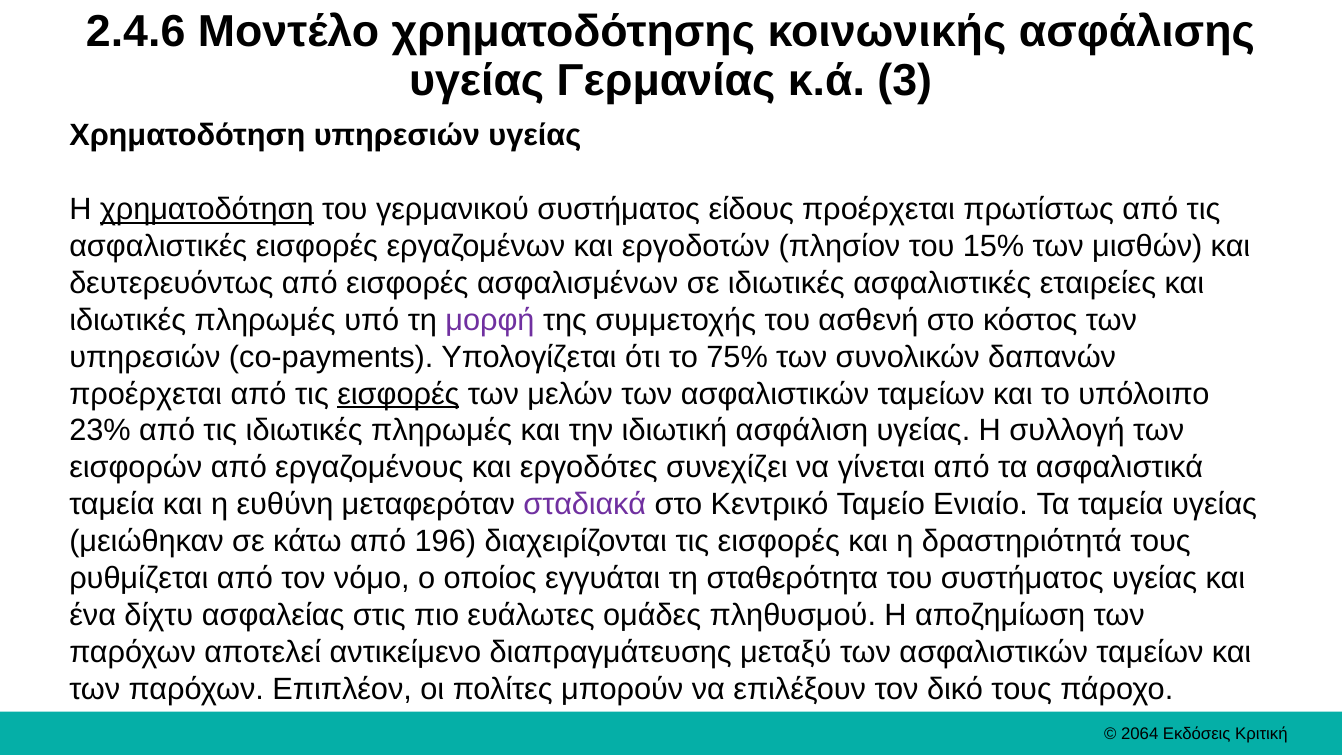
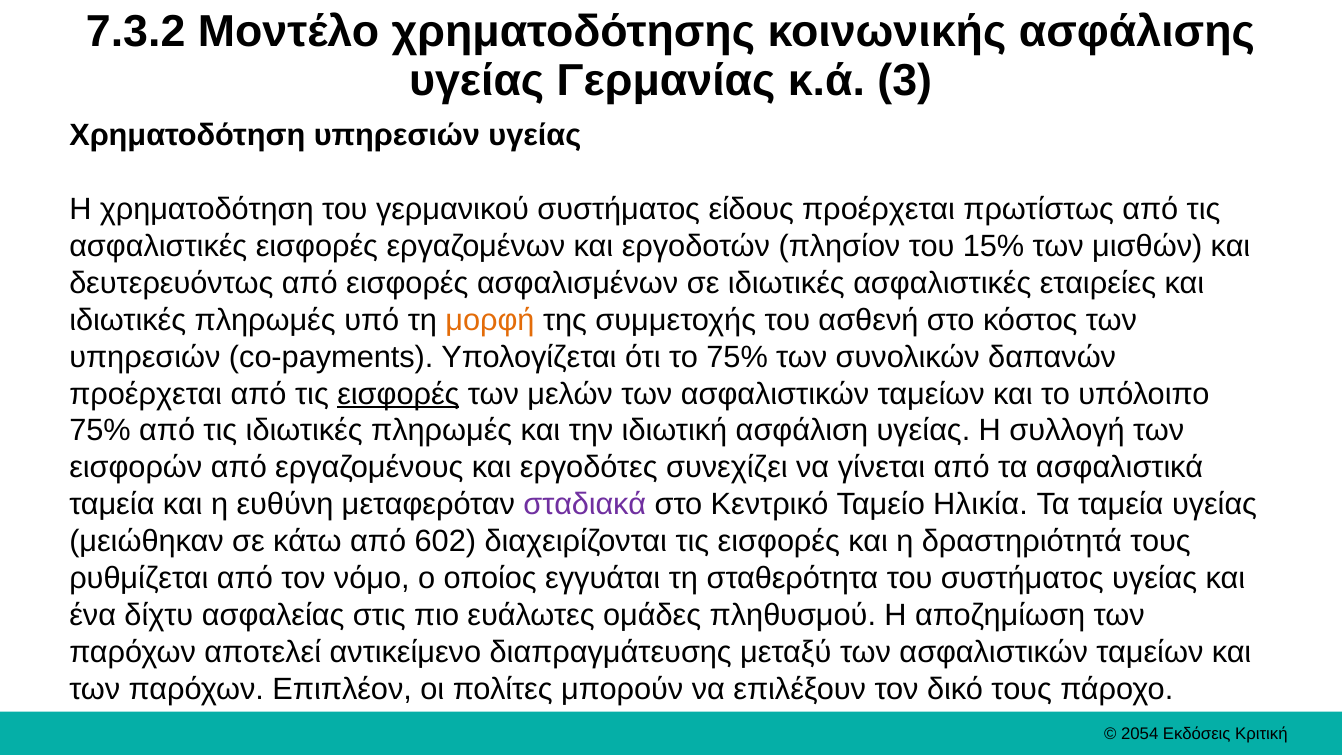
2.4.6: 2.4.6 -> 7.3.2 (136, 32)
χρηματοδότηση underline: present -> none (207, 209)
μορφή colour: purple -> orange (490, 320)
23%: 23% -> 75% (100, 431)
Ενιαίο: Ενιαίο -> Ηλικία (981, 504)
196: 196 -> 602 (445, 541)
2064: 2064 -> 2054 (1140, 734)
